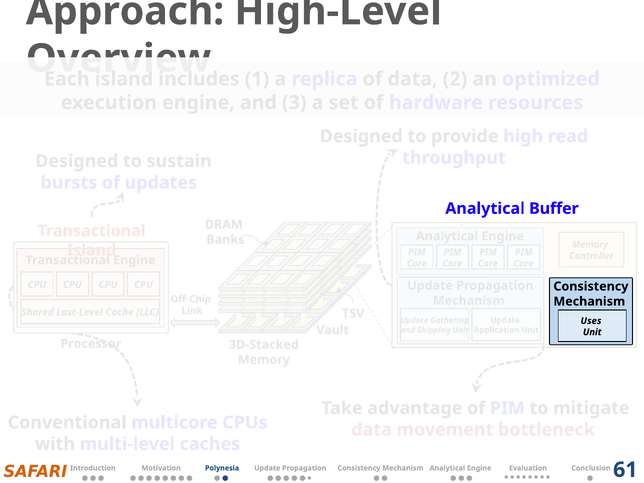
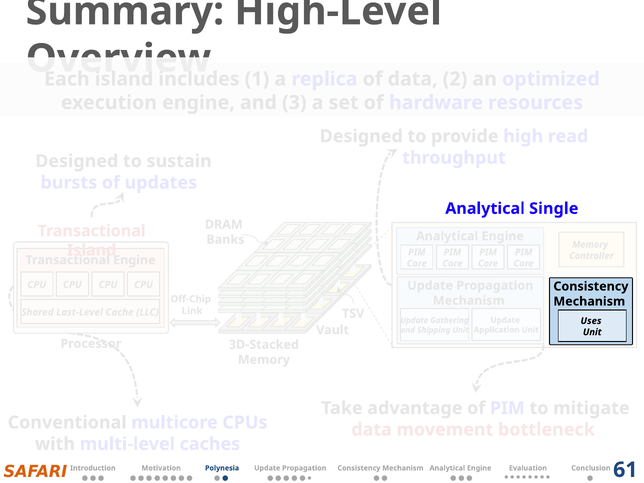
Approach: Approach -> Summary (125, 11)
Buffer: Buffer -> Single (554, 209)
